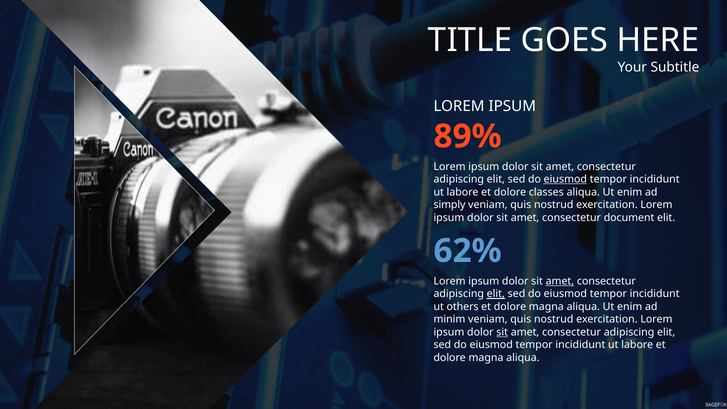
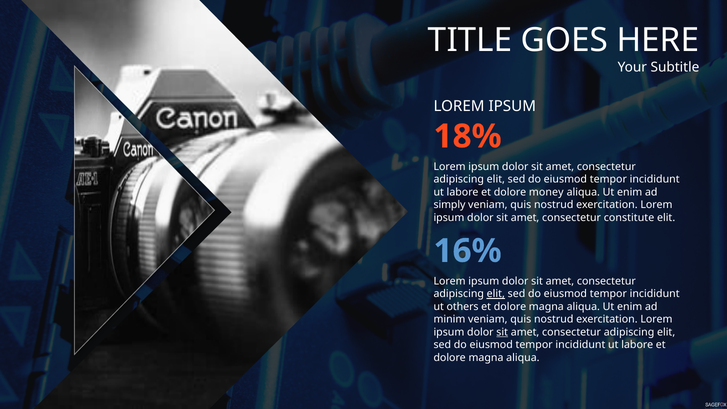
89%: 89% -> 18% (468, 136)
eiusmod underline: present -> none (565, 179)
classes: classes -> money (546, 192)
document: document -> constitute (629, 217)
62%: 62% -> 16% (468, 251)
amet underline: present -> none (560, 281)
